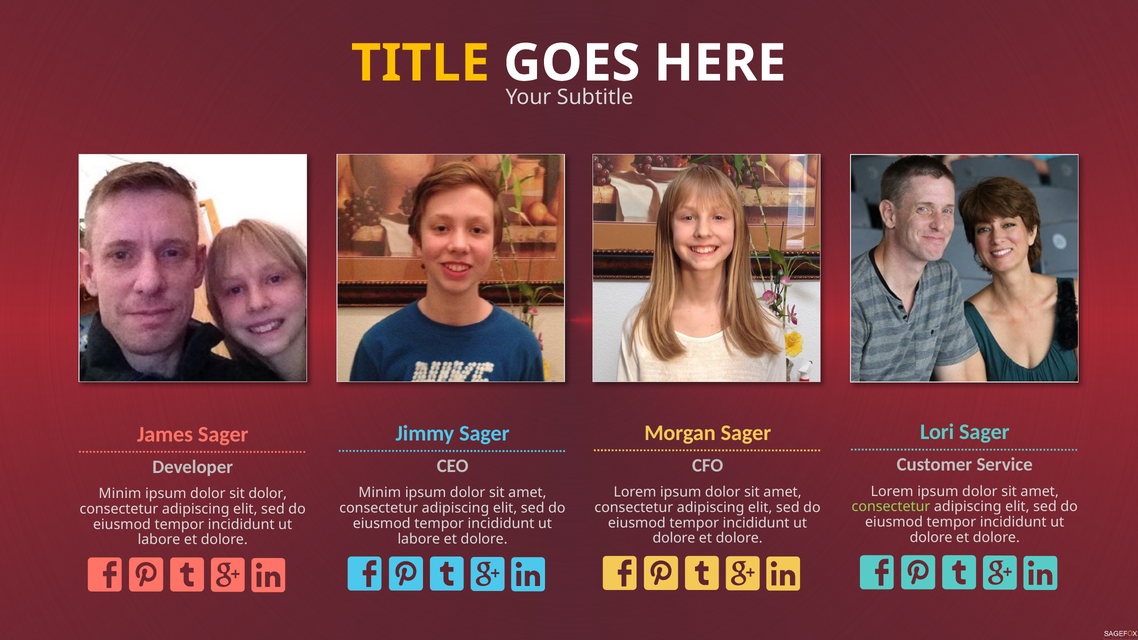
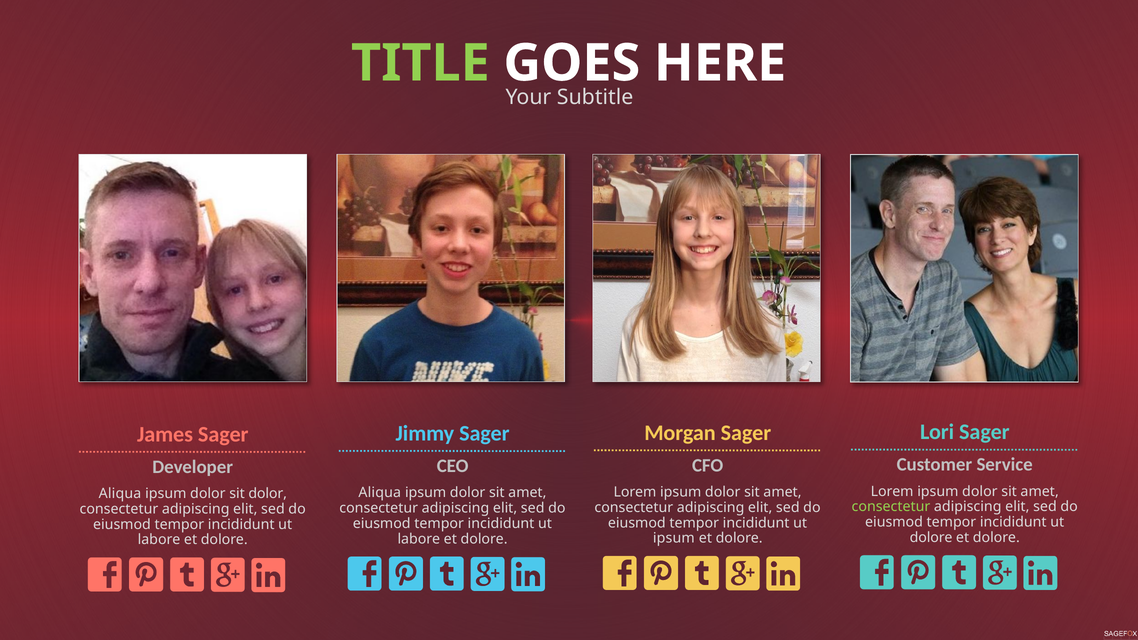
TITLE colour: yellow -> light green (420, 63)
Minim: Minim -> Aliqua (380, 493)
Minim: Minim -> Aliqua (120, 494)
dolore: dolore -> ipsum (674, 538)
